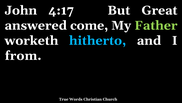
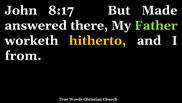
4:17: 4:17 -> 8:17 (61, 10)
Great: Great -> Made (159, 10)
come: come -> there (89, 25)
hitherto colour: light blue -> yellow (98, 40)
